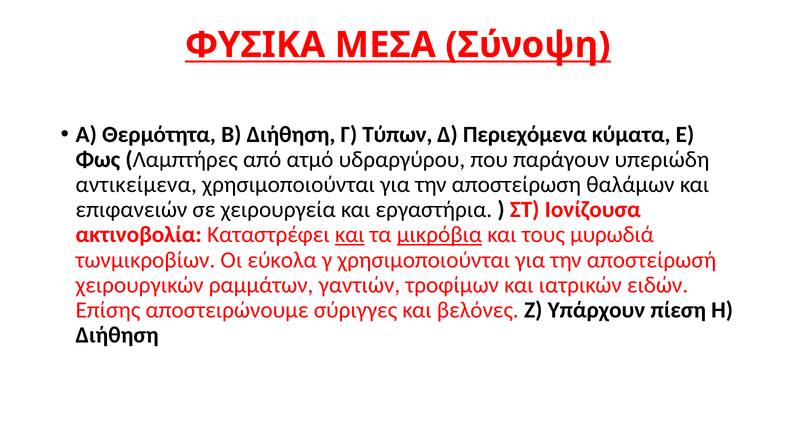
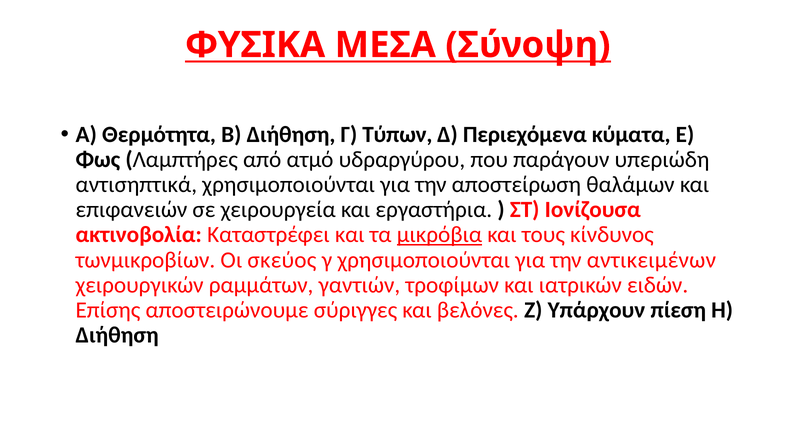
αντικείμενα: αντικείμενα -> αντισηπτικά (136, 185)
και underline: present -> none (350, 235)
μυρωδιά: μυρωδιά -> κίνδυνος (612, 235)
εύκολα: εύκολα -> σκεύος (282, 260)
αποστείρωσή: αποστείρωσή -> αντικειμένων (651, 260)
